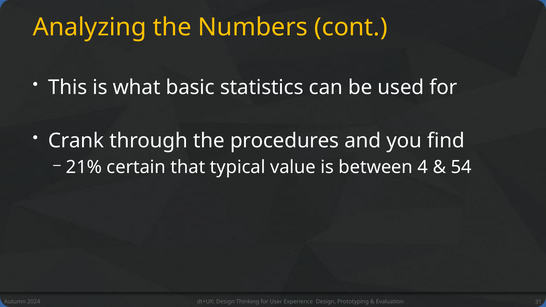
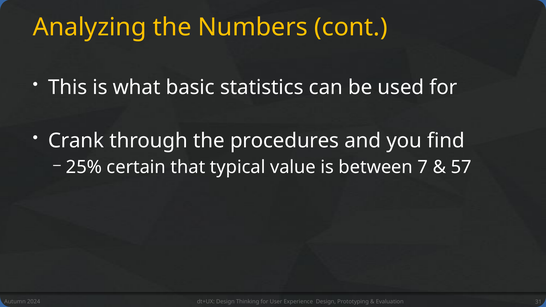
21%: 21% -> 25% (84, 167)
4: 4 -> 7 (423, 167)
54: 54 -> 57 (461, 167)
